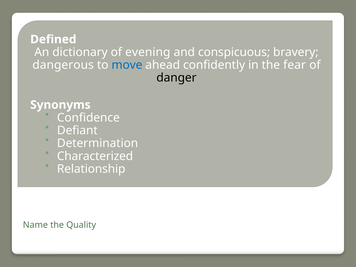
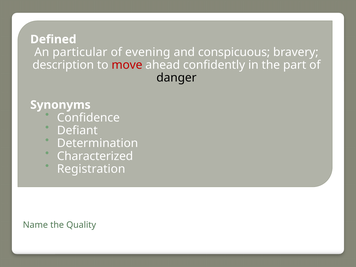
dictionary: dictionary -> particular (80, 52)
dangerous: dangerous -> description (63, 65)
move colour: blue -> red (127, 65)
fear: fear -> part (295, 65)
Relationship: Relationship -> Registration (91, 169)
